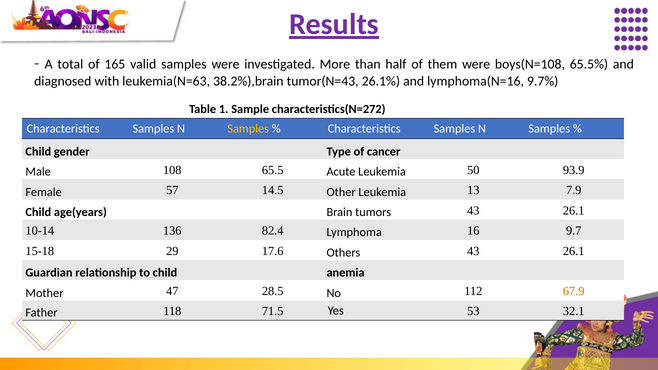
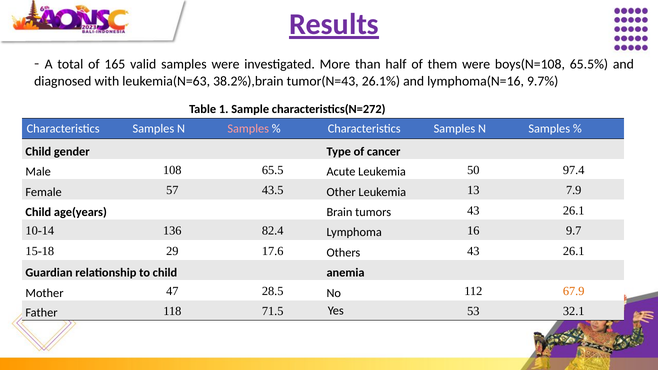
Samples colour: yellow -> pink (248, 129)
93.9: 93.9 -> 97.4 (574, 170)
14.5: 14.5 -> 43.5 (273, 190)
